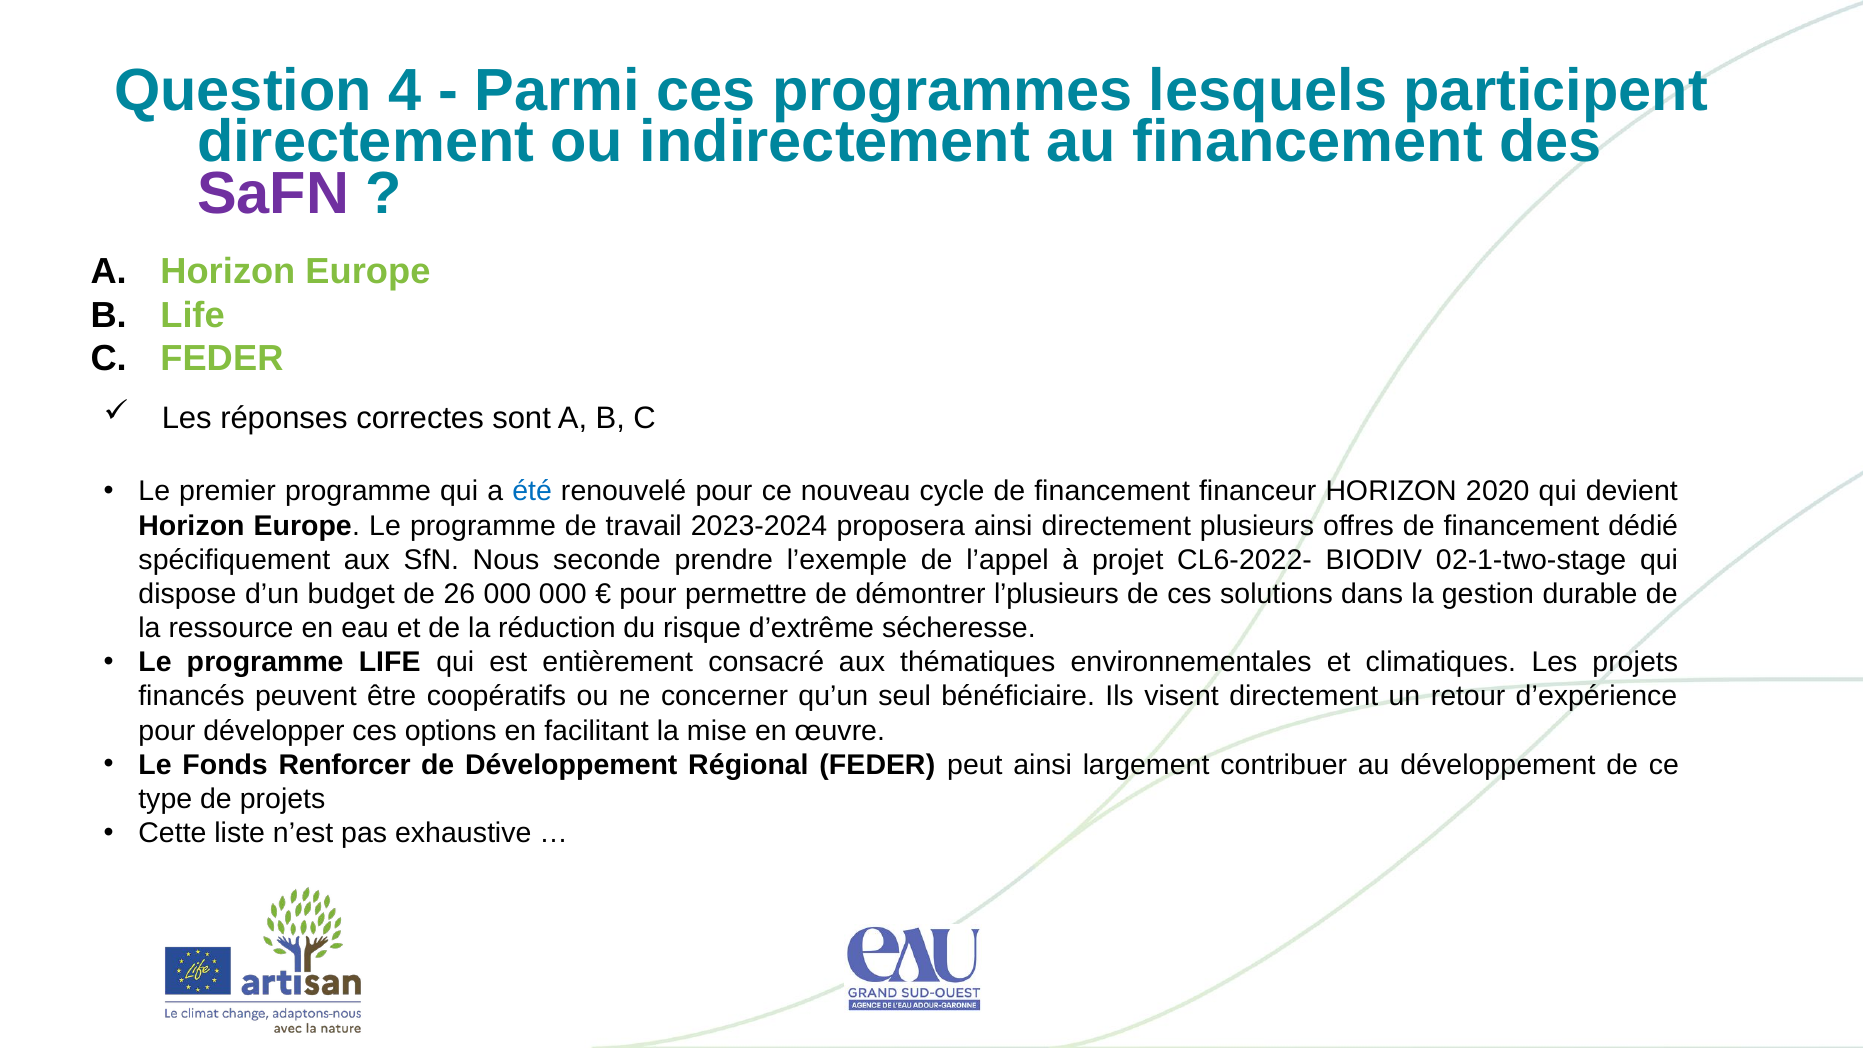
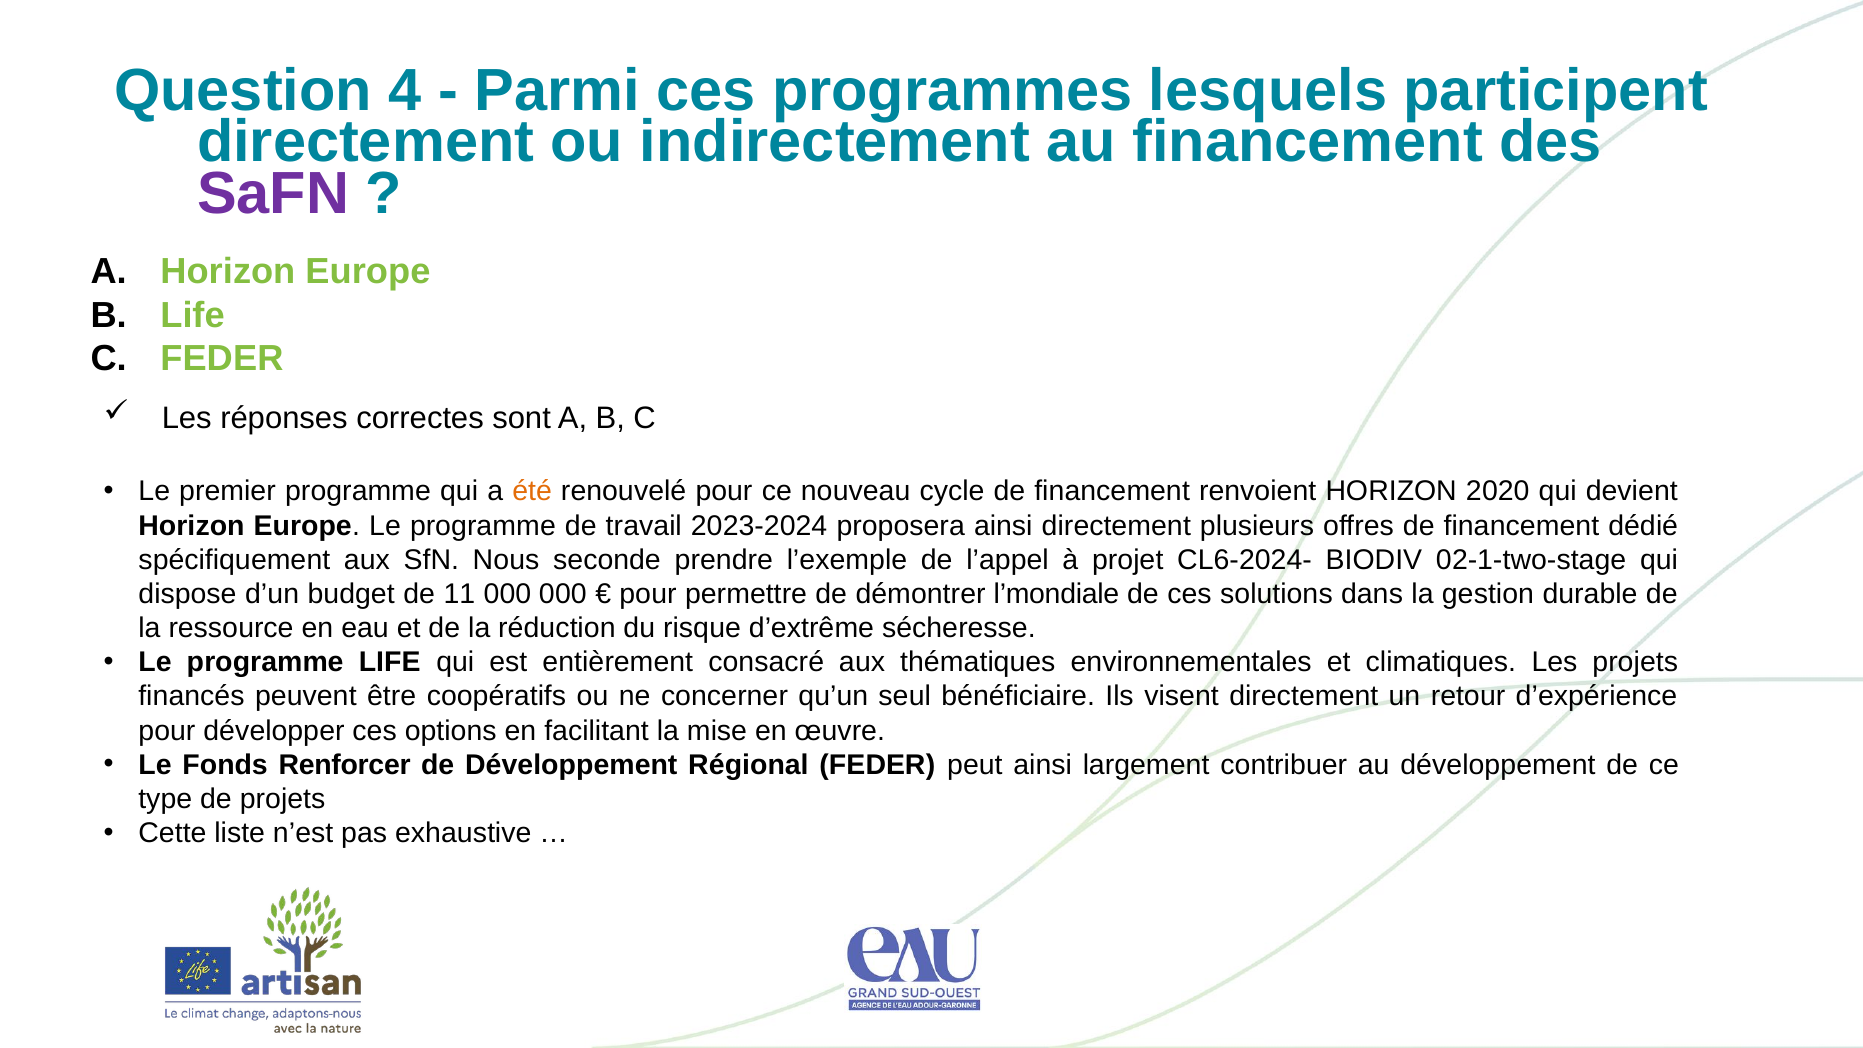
été colour: blue -> orange (532, 491)
financeur: financeur -> renvoient (1258, 491)
CL6-2022-: CL6-2022- -> CL6-2024- (1245, 560)
26: 26 -> 11 (459, 594)
l’plusieurs: l’plusieurs -> l’mondiale (1056, 594)
